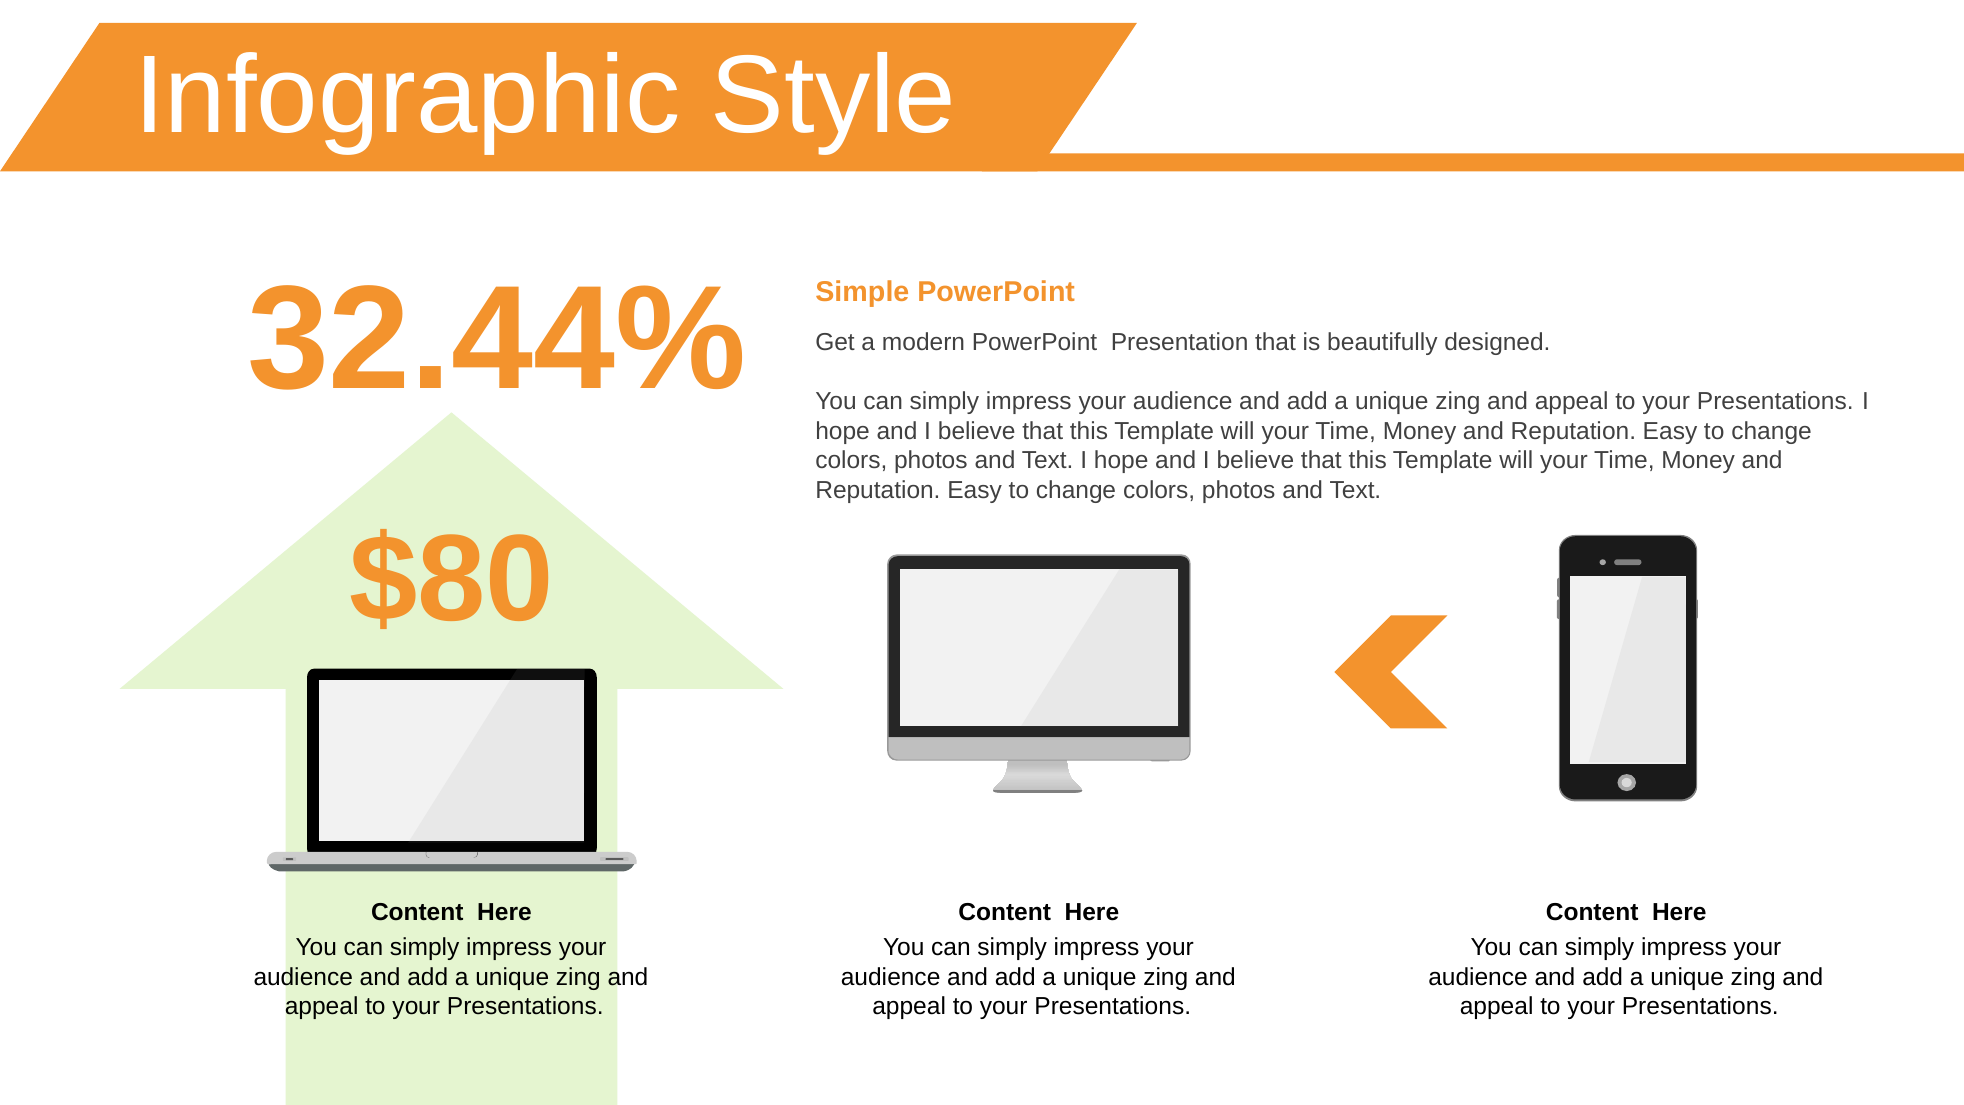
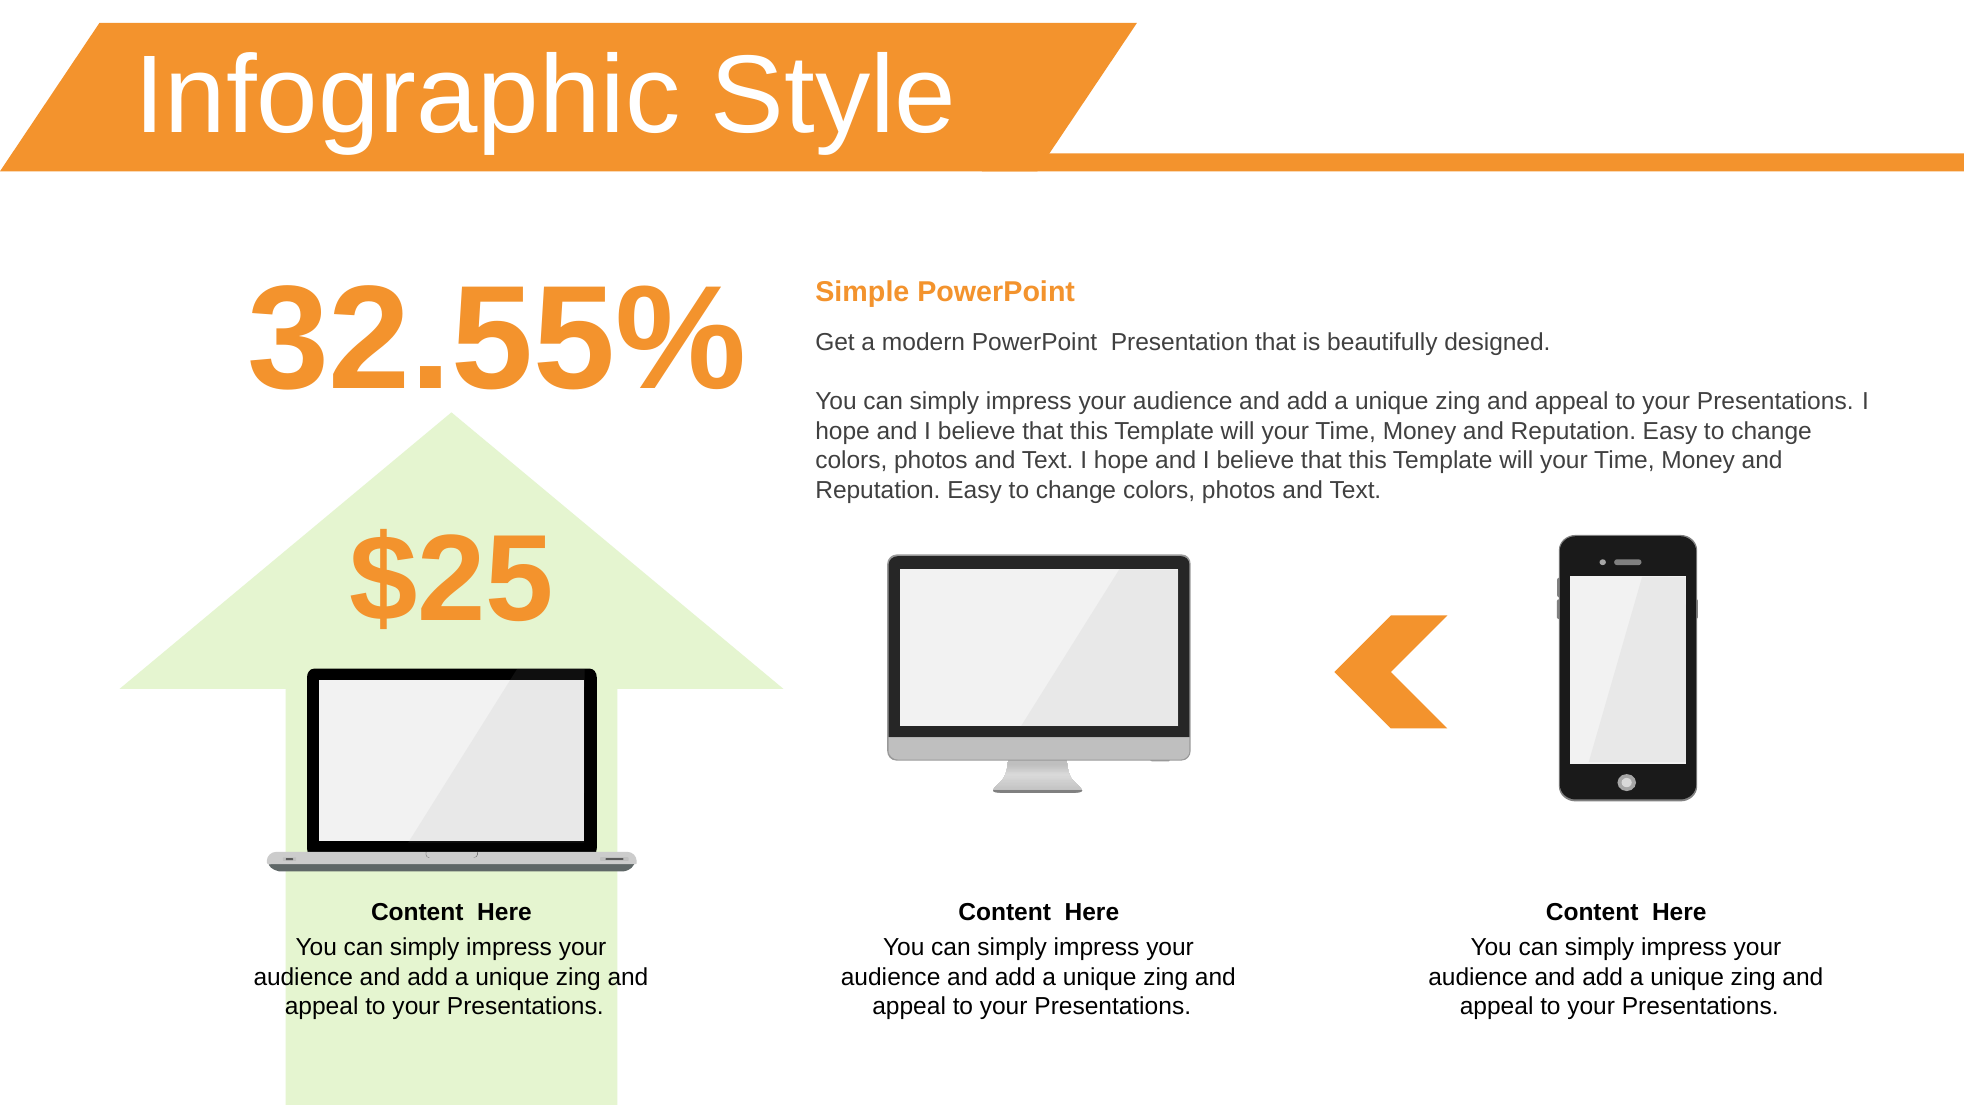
32.44%: 32.44% -> 32.55% (497, 340)
$80: $80 -> $25 (451, 580)
